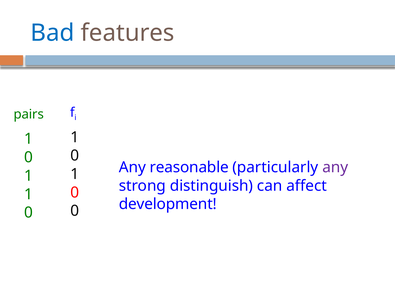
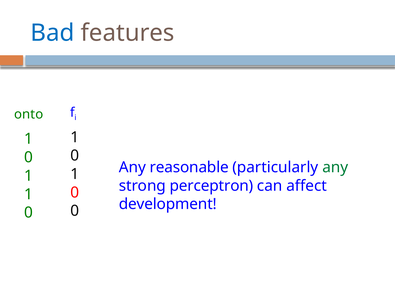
pairs: pairs -> onto (29, 114)
any colour: purple -> green (335, 167)
distinguish: distinguish -> perceptron (211, 186)
